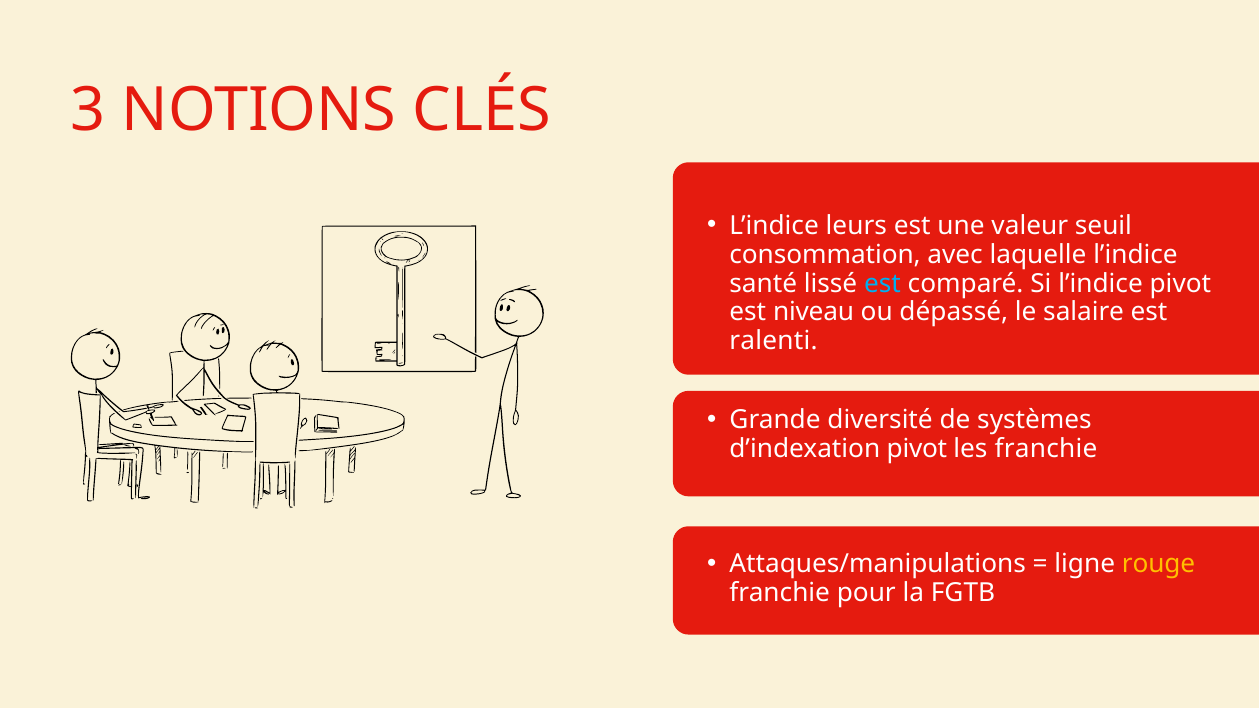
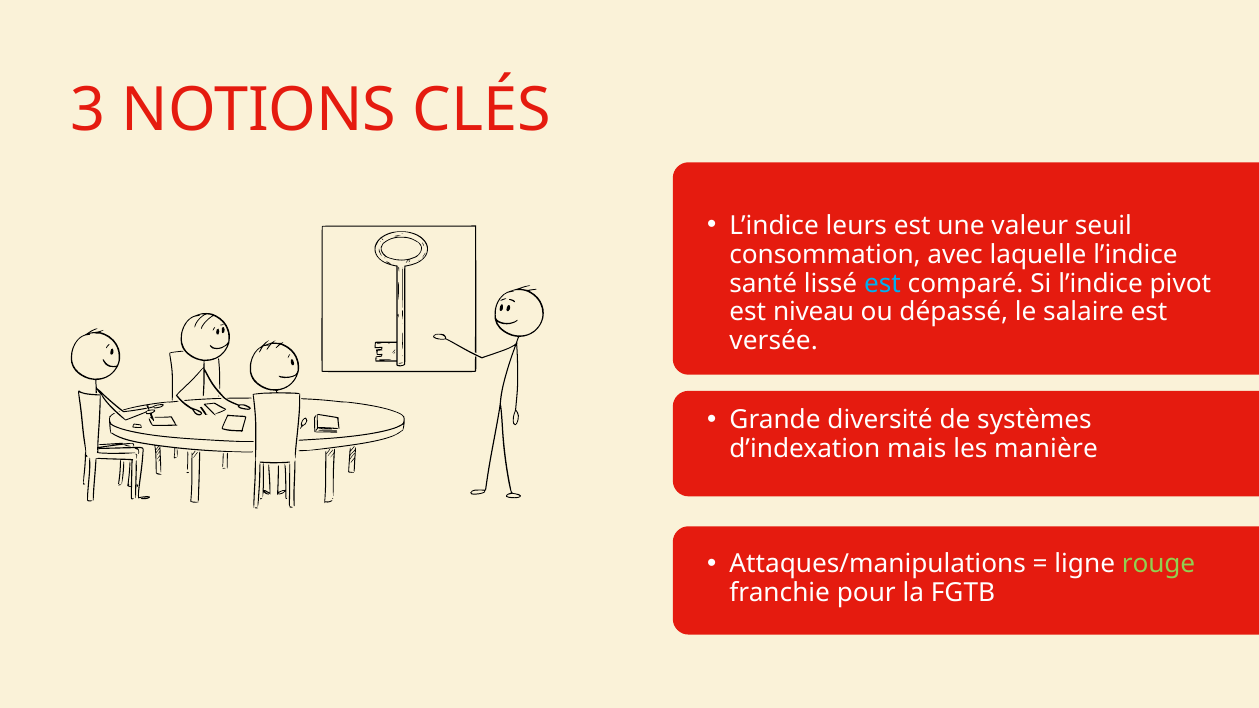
ralenti: ralenti -> versée (774, 341)
d’indexation pivot: pivot -> mais (917, 449)
les franchie: franchie -> manière (1046, 449)
rouge colour: yellow -> light green (1159, 564)
